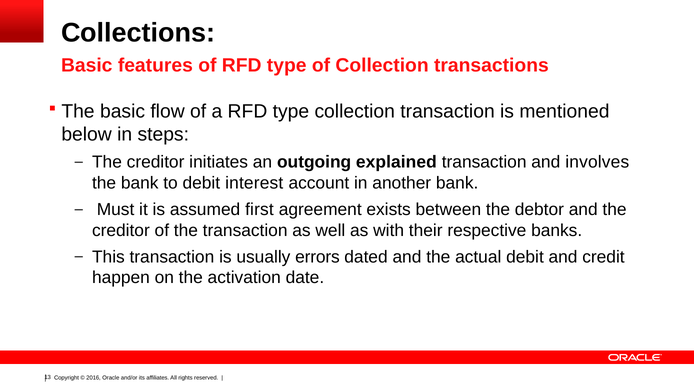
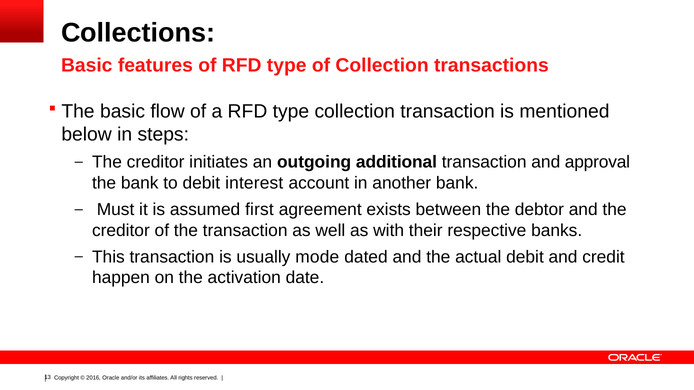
explained: explained -> additional (396, 162)
involves: involves -> approval (597, 162)
errors: errors -> mode (317, 257)
